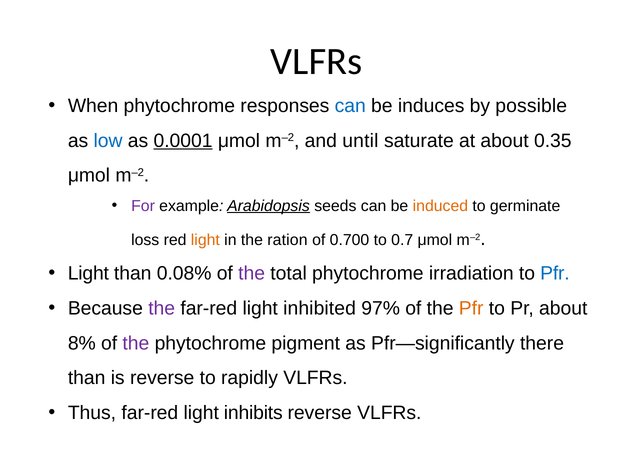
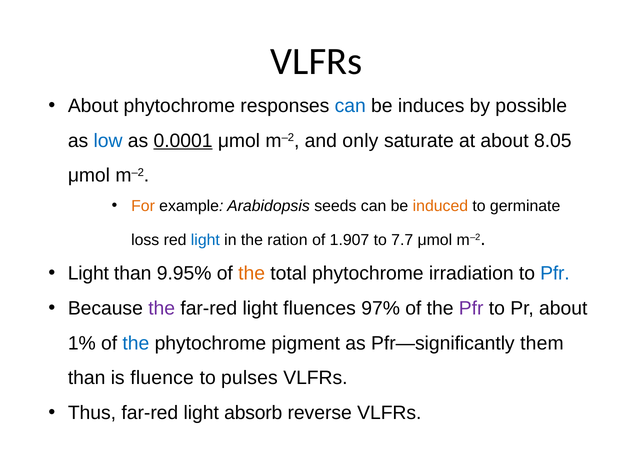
When: When -> About (93, 106)
until: until -> only (360, 141)
0.35: 0.35 -> 8.05 (553, 141)
For colour: purple -> orange (143, 206)
Arabidopsis underline: present -> none (268, 206)
light colour: orange -> blue (205, 240)
0.700: 0.700 -> 1.907 (349, 240)
0.7: 0.7 -> 7.7 (402, 240)
0.08%: 0.08% -> 9.95% (184, 273)
the colour: purple -> orange (252, 273)
inhibited: inhibited -> fluences (320, 308)
Pfr colour: orange -> purple (471, 308)
8%: 8% -> 1% (82, 343)
the colour: purple -> blue (136, 343)
there: there -> them (542, 343)
is reverse: reverse -> fluence (162, 378)
rapidly: rapidly -> pulses (249, 378)
inhibits: inhibits -> absorb (253, 413)
